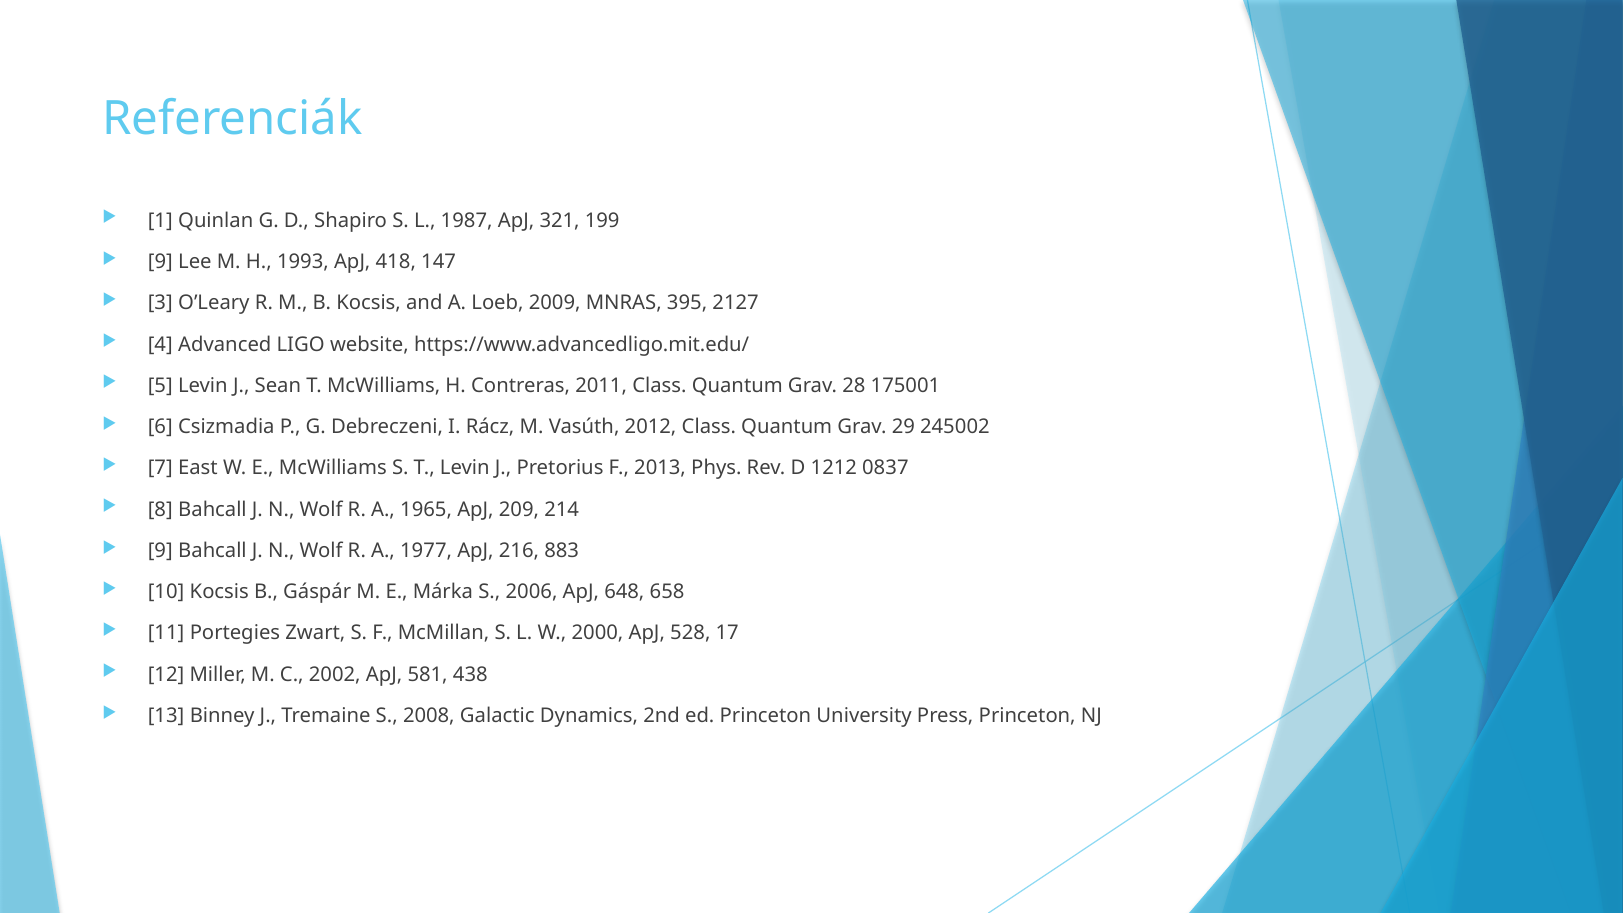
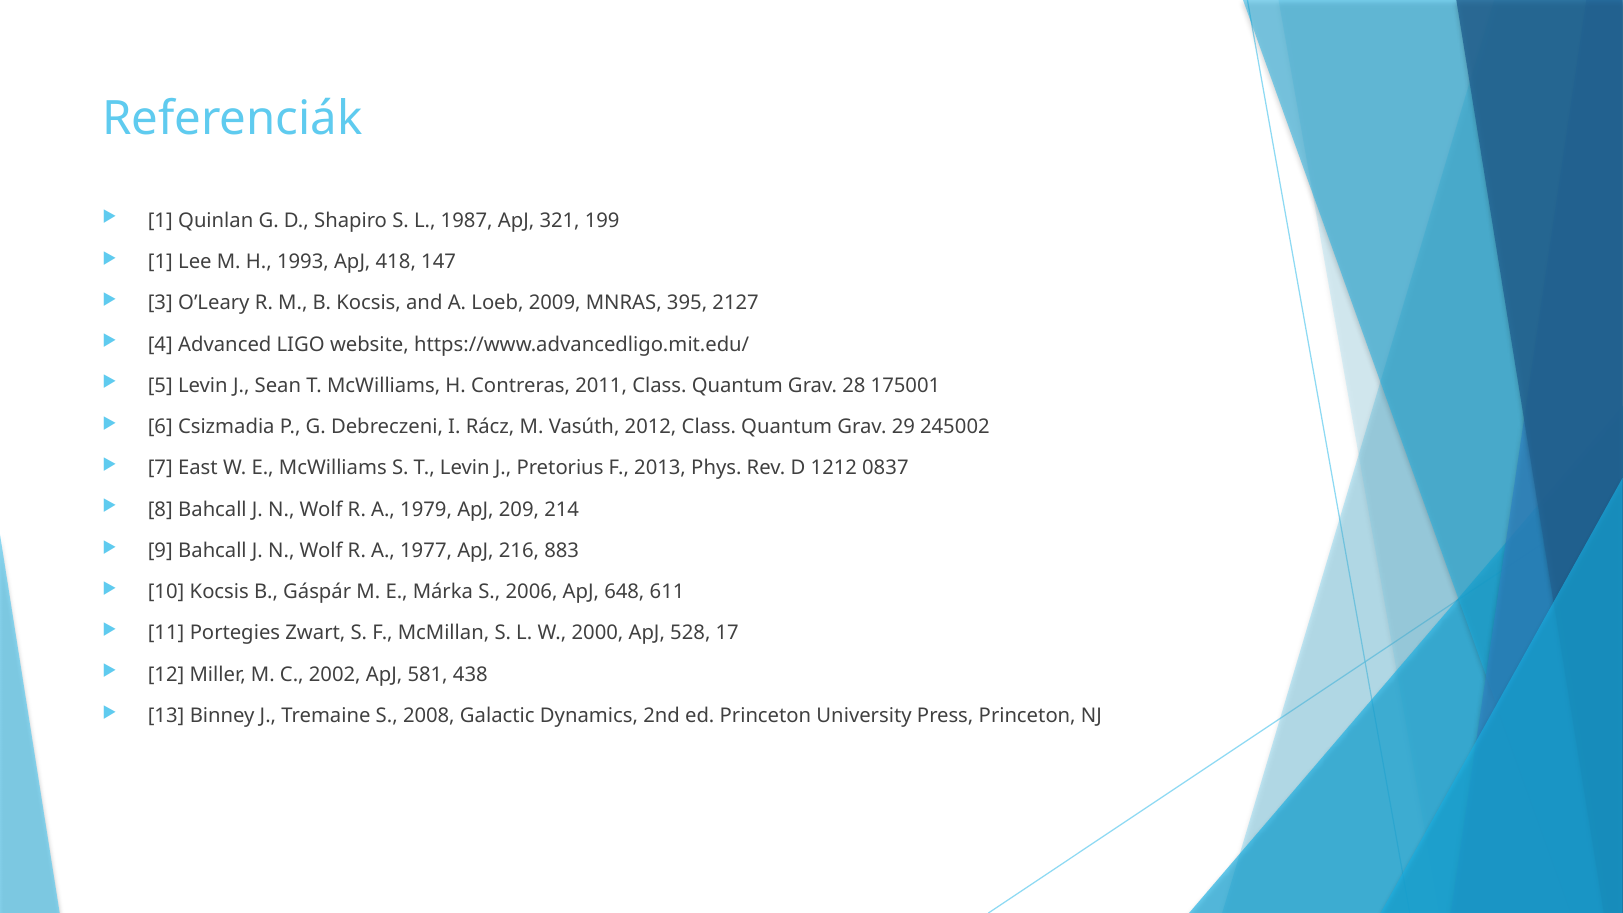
9: 9 -> 1 (160, 262)
1965: 1965 -> 1979 (426, 509)
658: 658 -> 611 (667, 592)
